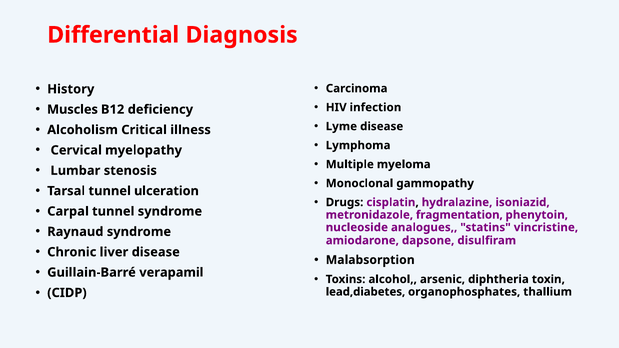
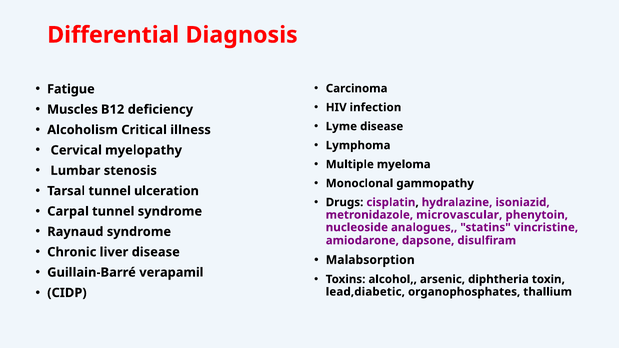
History: History -> Fatigue (71, 89)
fragmentation: fragmentation -> microvascular (459, 215)
lead,diabetes: lead,diabetes -> lead,diabetic (365, 292)
